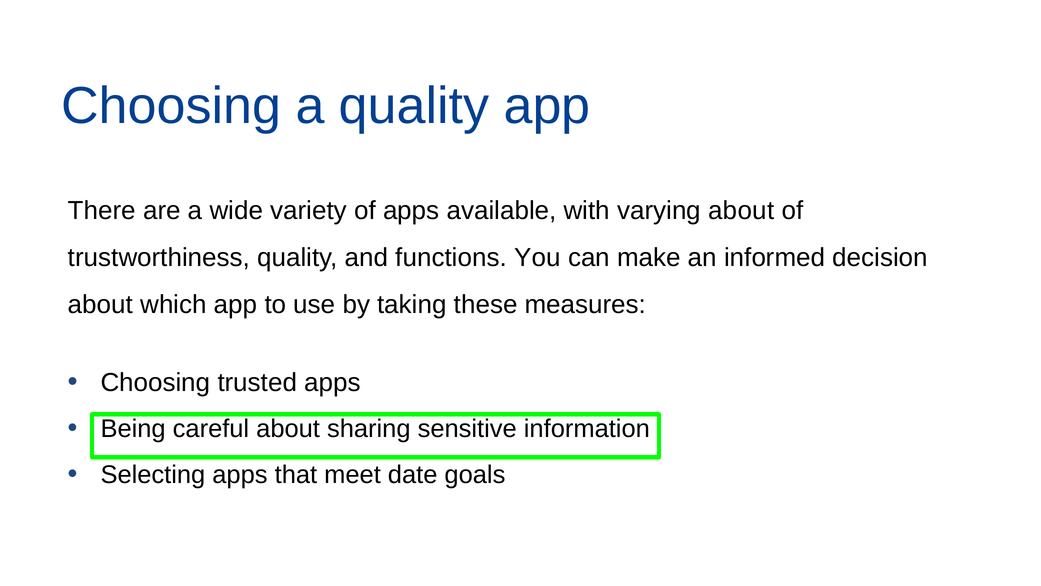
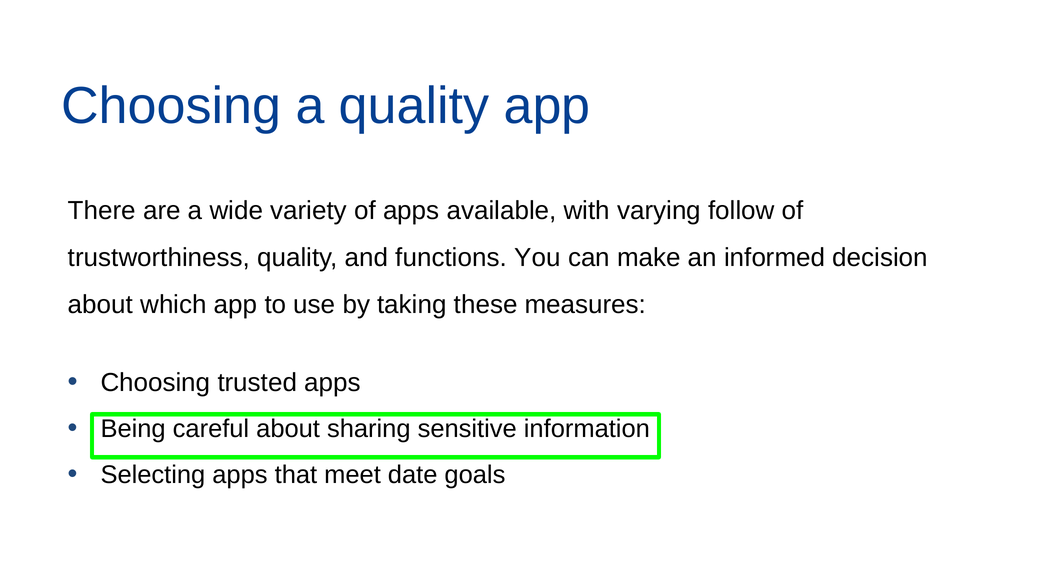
varying about: about -> follow (741, 211)
